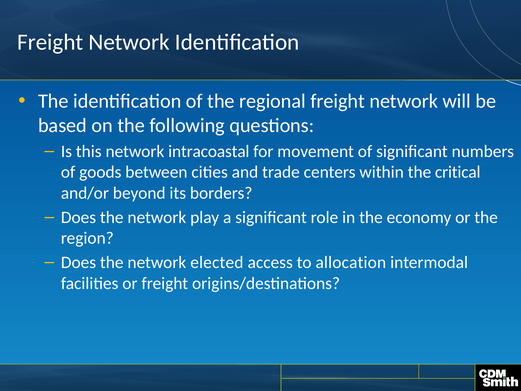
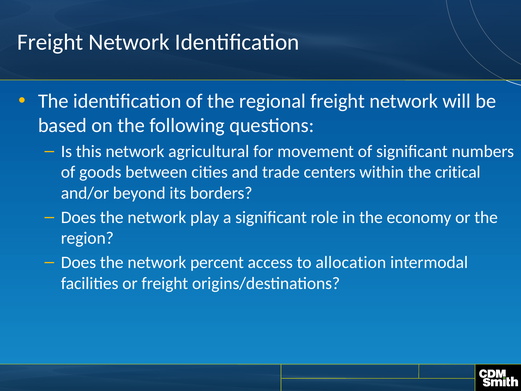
intracoastal: intracoastal -> agricultural (209, 151)
elected: elected -> percent (217, 262)
